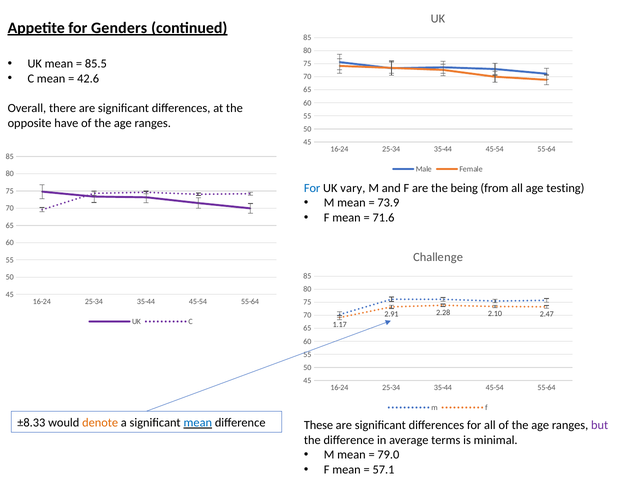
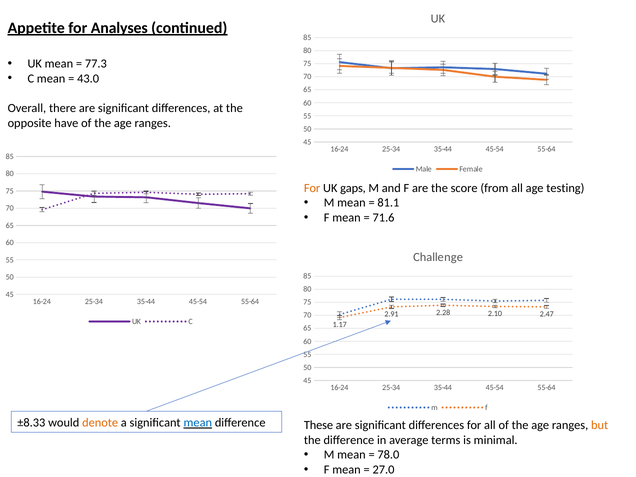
Genders: Genders -> Analyses (119, 28)
85.5: 85.5 -> 77.3 (96, 64)
42.6: 42.6 -> 43.0 (88, 78)
For colour: blue -> orange (312, 188)
vary: vary -> gaps (353, 188)
being: being -> score (464, 188)
73.9: 73.9 -> 81.1 (388, 203)
but colour: purple -> orange (600, 425)
79.0: 79.0 -> 78.0 (388, 455)
57.1: 57.1 -> 27.0 (384, 470)
